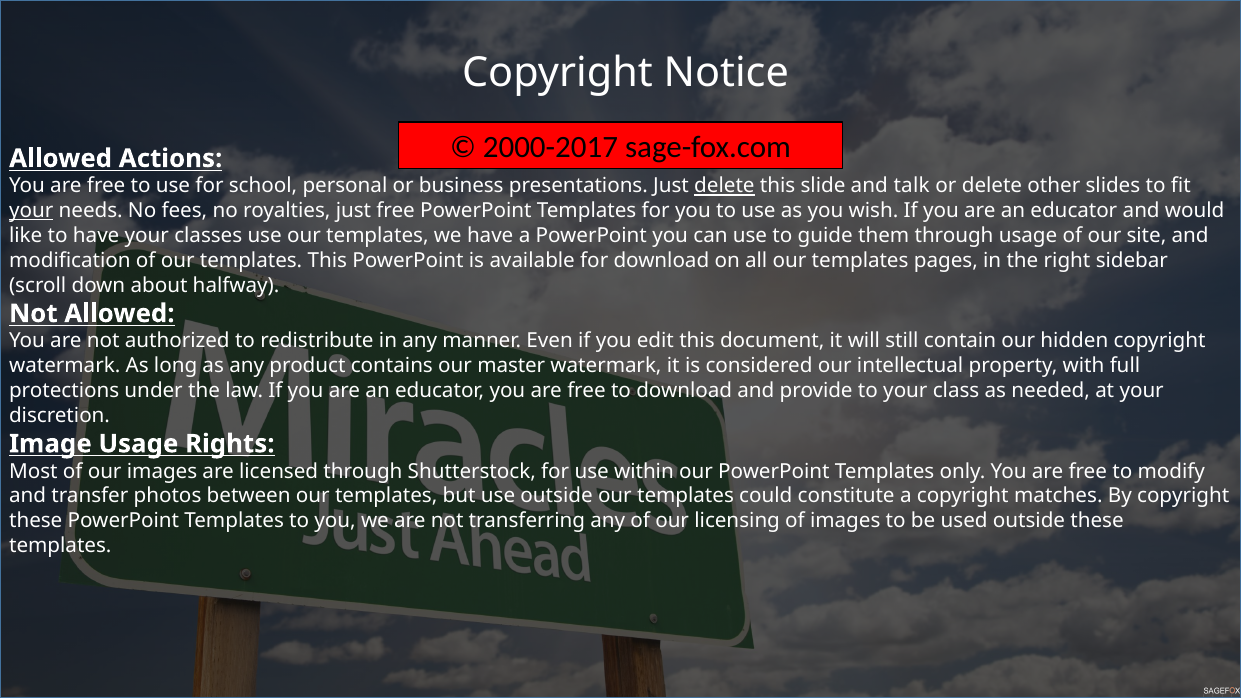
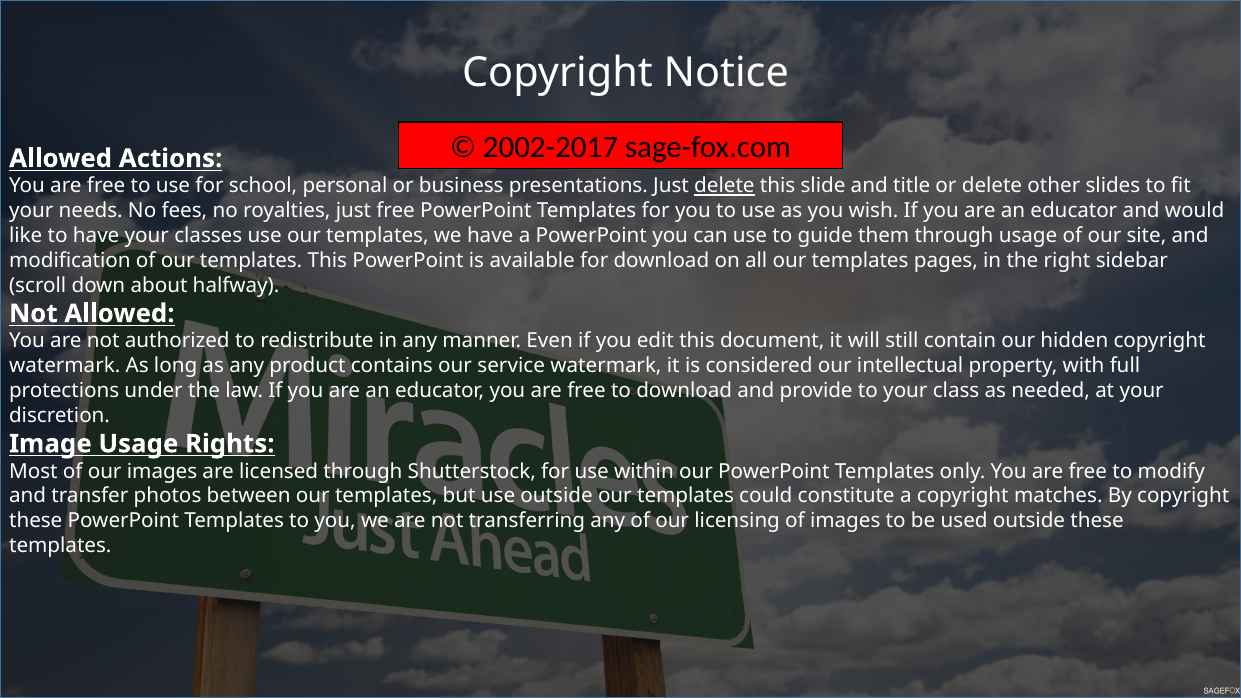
2000-2017: 2000-2017 -> 2002-2017 (550, 147)
talk: talk -> title (912, 186)
your underline: present -> none (31, 211)
master: master -> service (511, 366)
